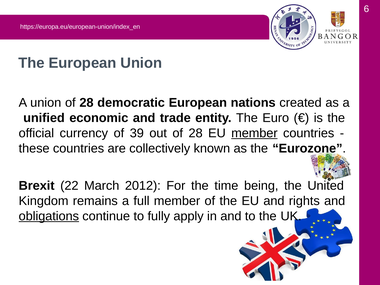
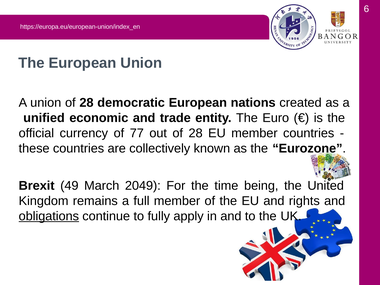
39: 39 -> 77 (137, 133)
member underline: present -> none (254, 133)
22: 22 -> 49 (69, 186)
2012: 2012 -> 2049 (143, 186)
